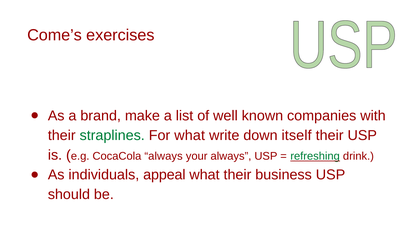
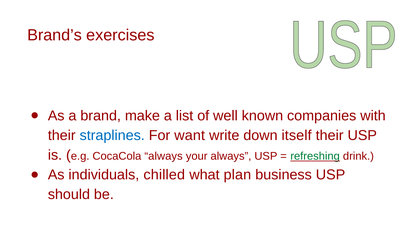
Come’s: Come’s -> Brand’s (54, 35)
straplines colour: green -> blue (112, 136)
For what: what -> want (190, 136)
appeal: appeal -> chilled (164, 175)
what their: their -> plan (237, 175)
